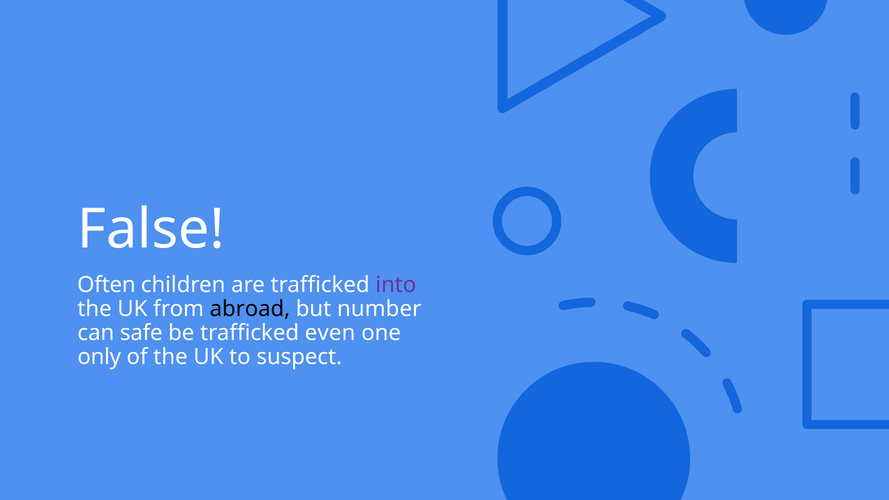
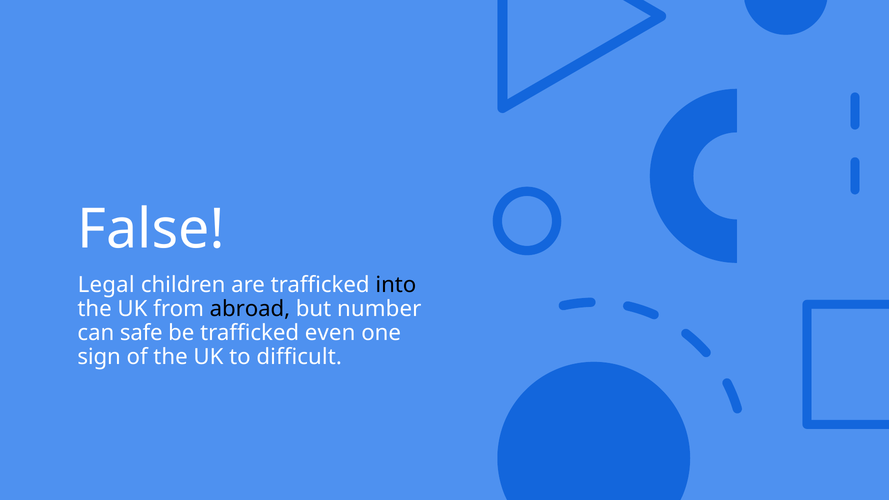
Often: Often -> Legal (106, 285)
into colour: purple -> black (396, 285)
only: only -> sign (99, 357)
suspect: suspect -> difficult (299, 357)
